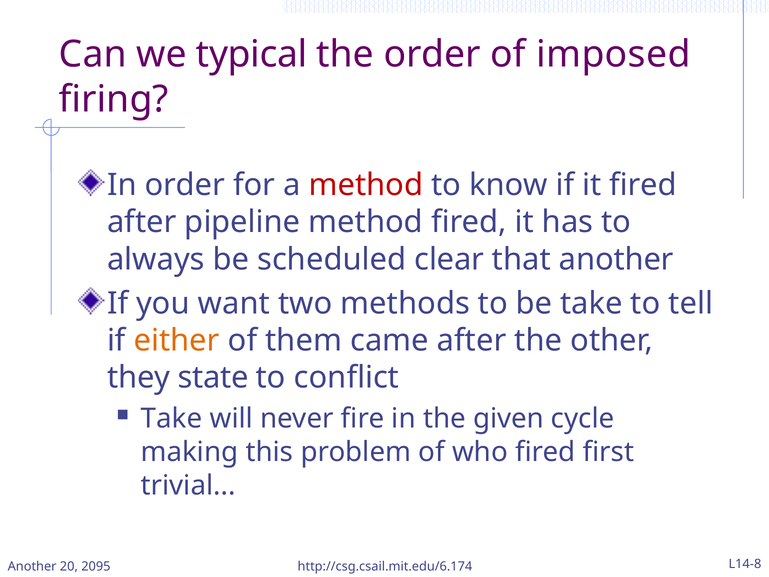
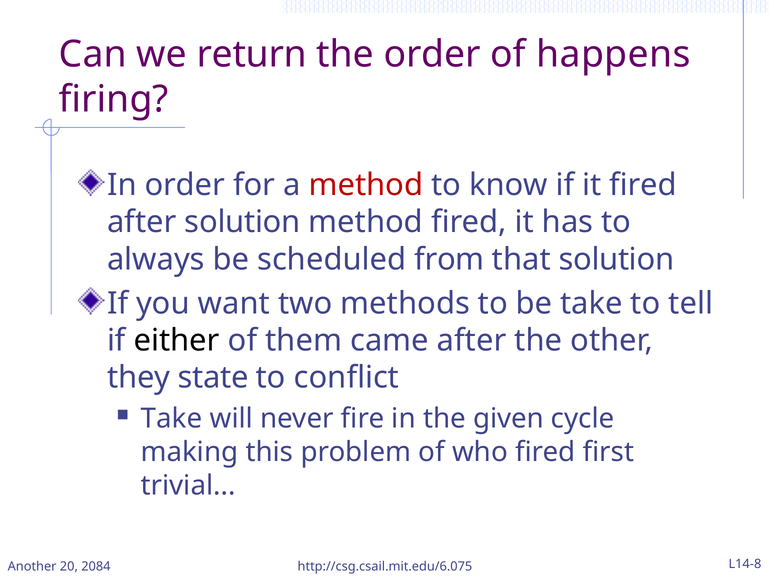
typical: typical -> return (252, 55)
imposed: imposed -> happens (613, 55)
after pipeline: pipeline -> solution (243, 222)
clear: clear -> from (449, 259)
that another: another -> solution (616, 259)
either colour: orange -> black (177, 340)
2095: 2095 -> 2084 (96, 566)
http://csg.csail.mit.edu/6.174: http://csg.csail.mit.edu/6.174 -> http://csg.csail.mit.edu/6.075 (385, 566)
